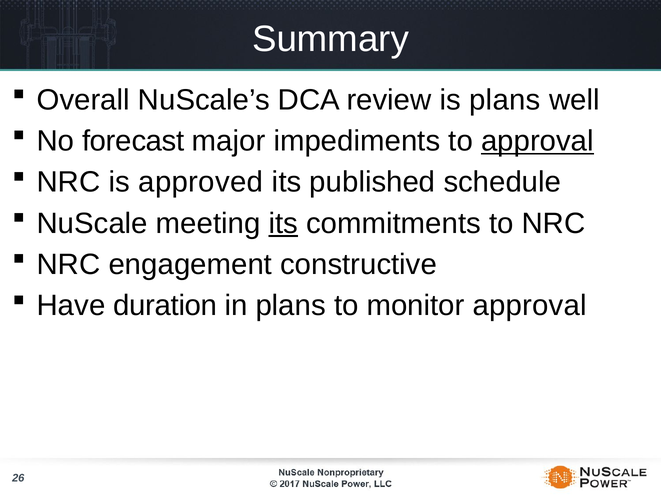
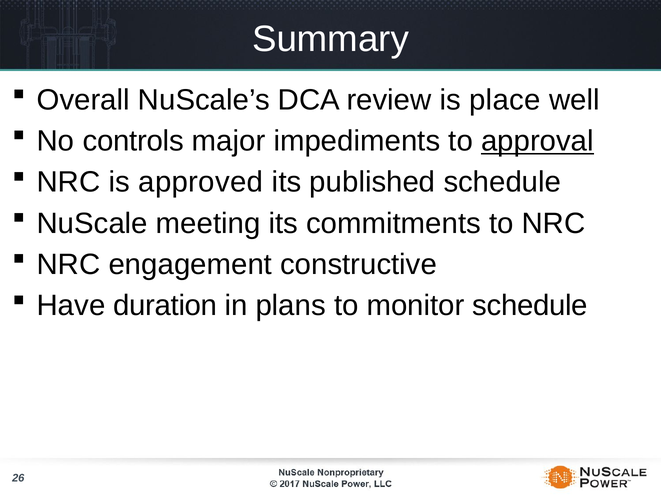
is plans: plans -> place (505, 100)
forecast: forecast -> controls (133, 141)
its underline: present -> none (283, 223)
monitor approval: approval -> schedule (530, 306)
